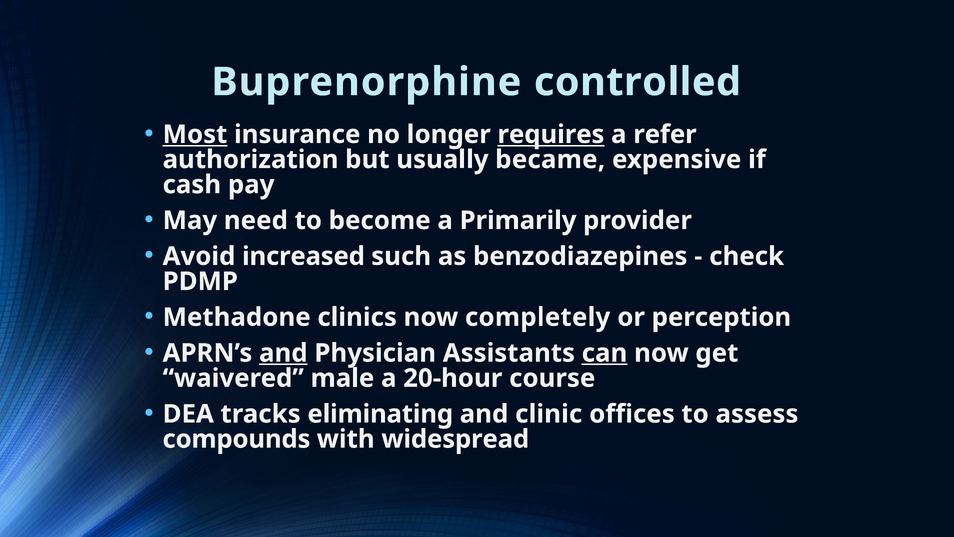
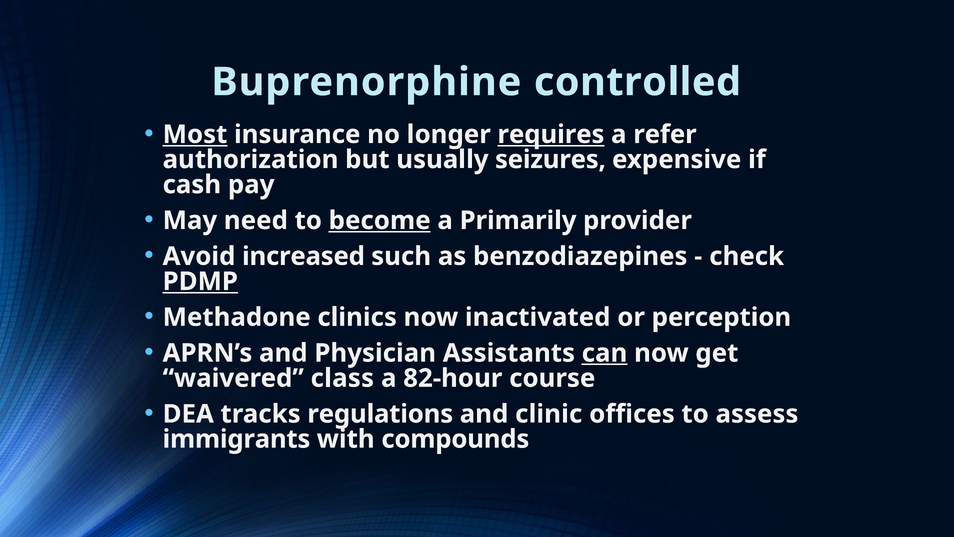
became: became -> seizures (550, 160)
become underline: none -> present (380, 220)
PDMP underline: none -> present (200, 281)
completely: completely -> inactivated (538, 317)
and underline: present -> none (283, 353)
male: male -> class (342, 378)
20-hour: 20-hour -> 82-hour (453, 378)
eliminating: eliminating -> regulations (380, 414)
compounds: compounds -> immigrants (236, 439)
widespread: widespread -> compounds (455, 439)
